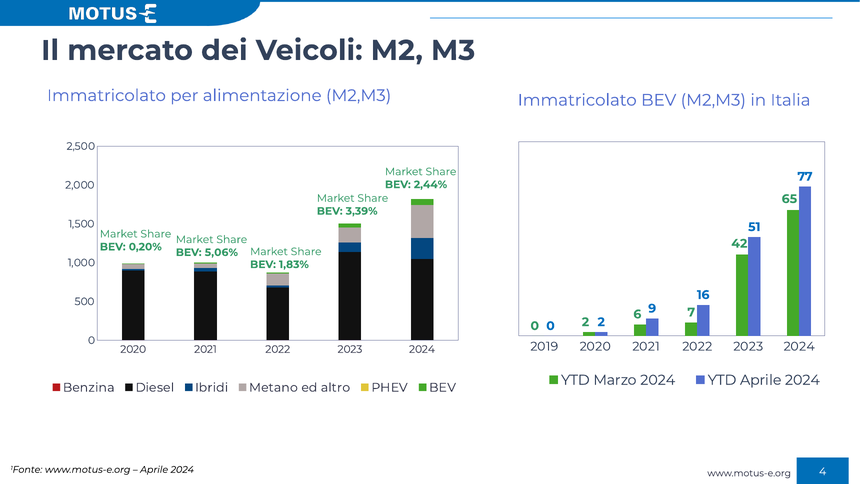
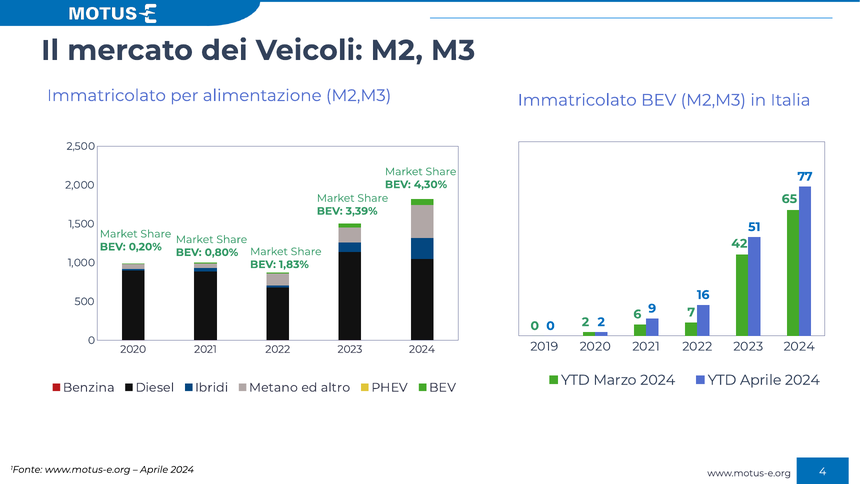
2,44%: 2,44% -> 4,30% (430, 184)
5,06%: 5,06% -> 0,80% (221, 252)
